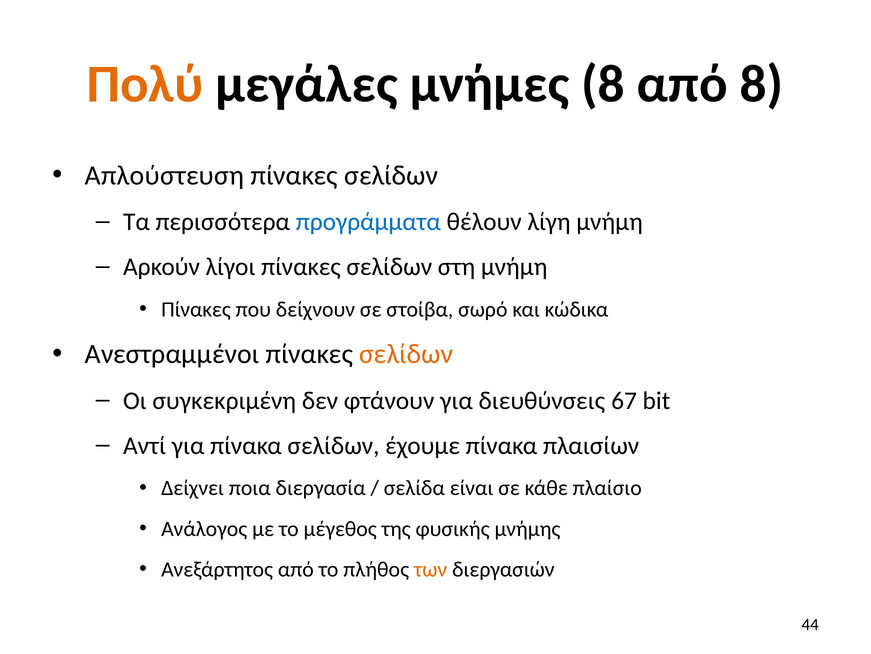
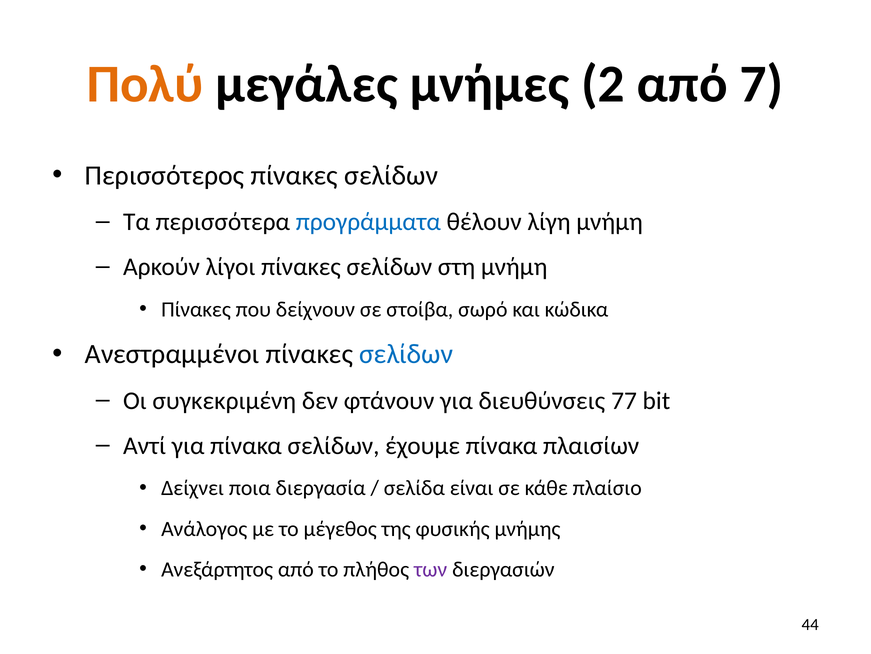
μνήμες 8: 8 -> 2 (603, 84)
από 8: 8 -> 7 (762, 84)
Απλούστευση: Απλούστευση -> Περισσότερος (165, 175)
σελίδων colour: orange -> blue (406, 354)
67: 67 -> 77 (624, 400)
των colour: orange -> purple (431, 569)
